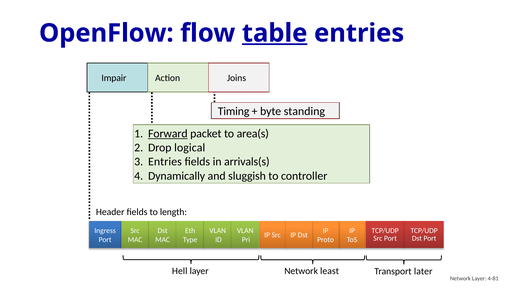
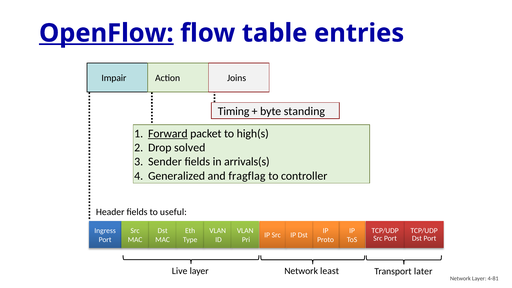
OpenFlow underline: none -> present (106, 33)
table underline: present -> none (275, 33)
area(s: area(s -> high(s (253, 134)
logical: logical -> solved (190, 148)
Entries: Entries -> Sender (165, 162)
Dynamically: Dynamically -> Generalized (177, 176)
sluggish: sluggish -> fragflag (247, 176)
length: length -> useful (173, 212)
Hell: Hell -> Live (180, 271)
